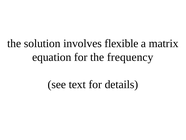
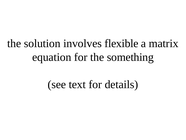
frequency: frequency -> something (130, 57)
